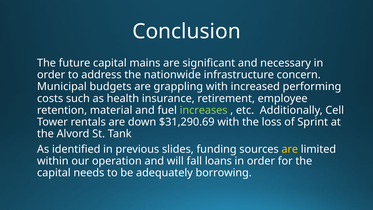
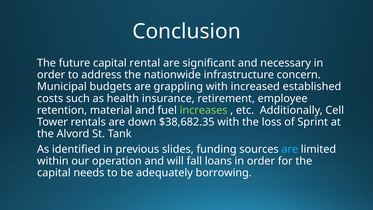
mains: mains -> rental (145, 63)
performing: performing -> established (312, 87)
$31,290.69: $31,290.69 -> $38,682.35 (187, 122)
are colour: yellow -> light blue (290, 149)
